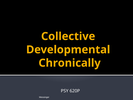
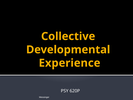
Chronically: Chronically -> Experience (70, 63)
